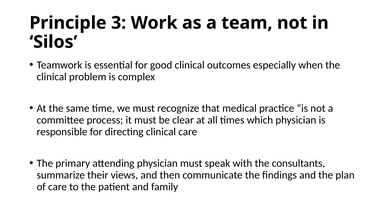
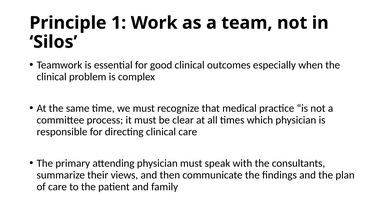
3: 3 -> 1 (119, 23)
